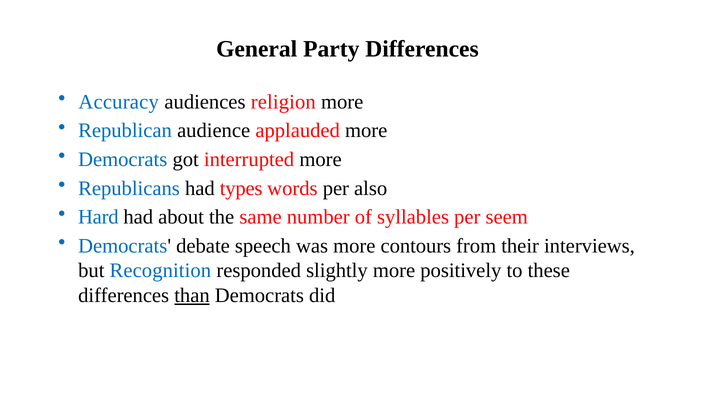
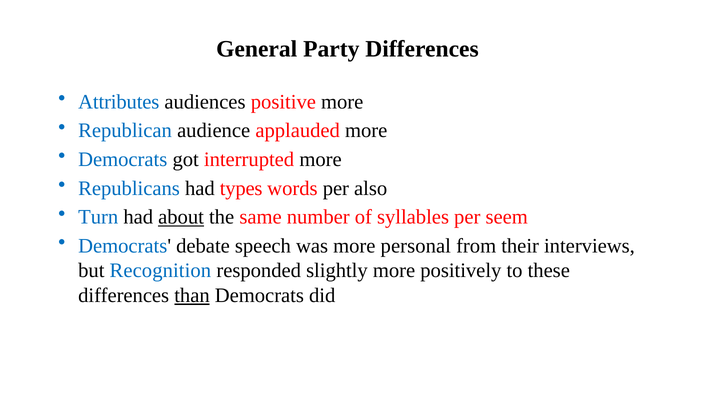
Accuracy: Accuracy -> Attributes (119, 102)
religion: religion -> positive (283, 102)
Hard: Hard -> Turn (98, 217)
about underline: none -> present (181, 217)
contours: contours -> personal (416, 246)
